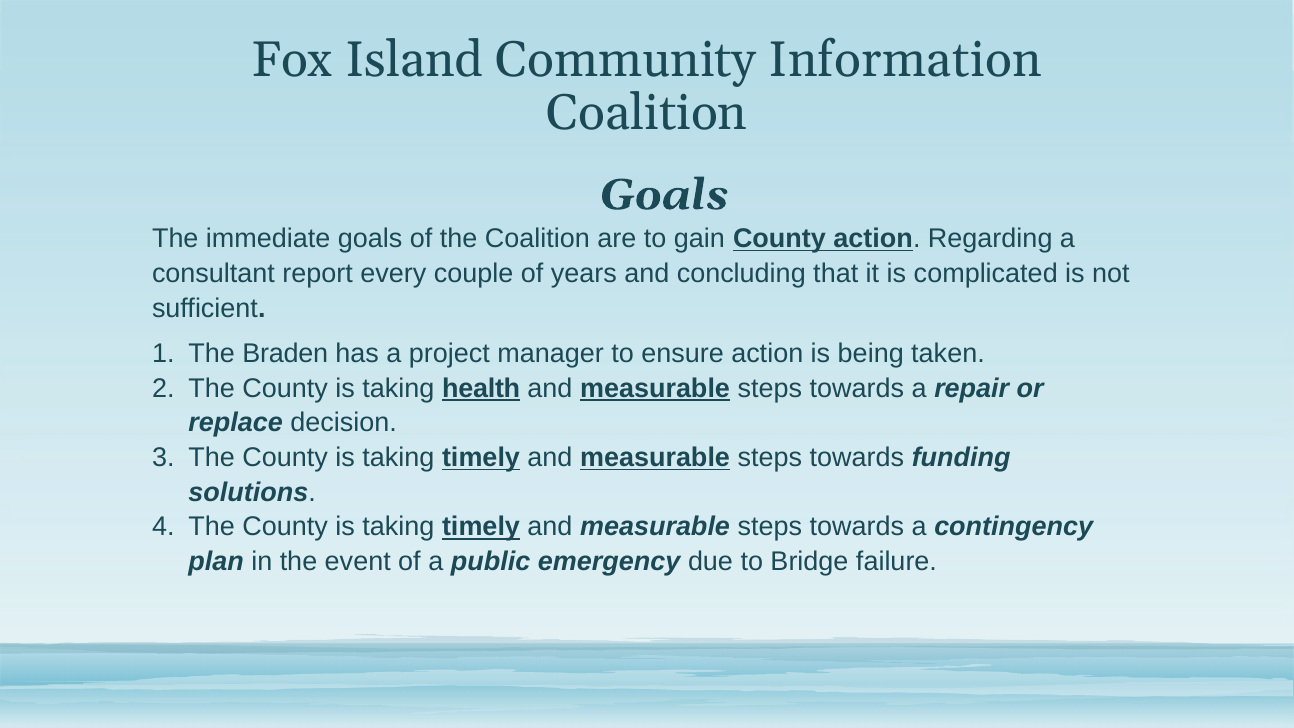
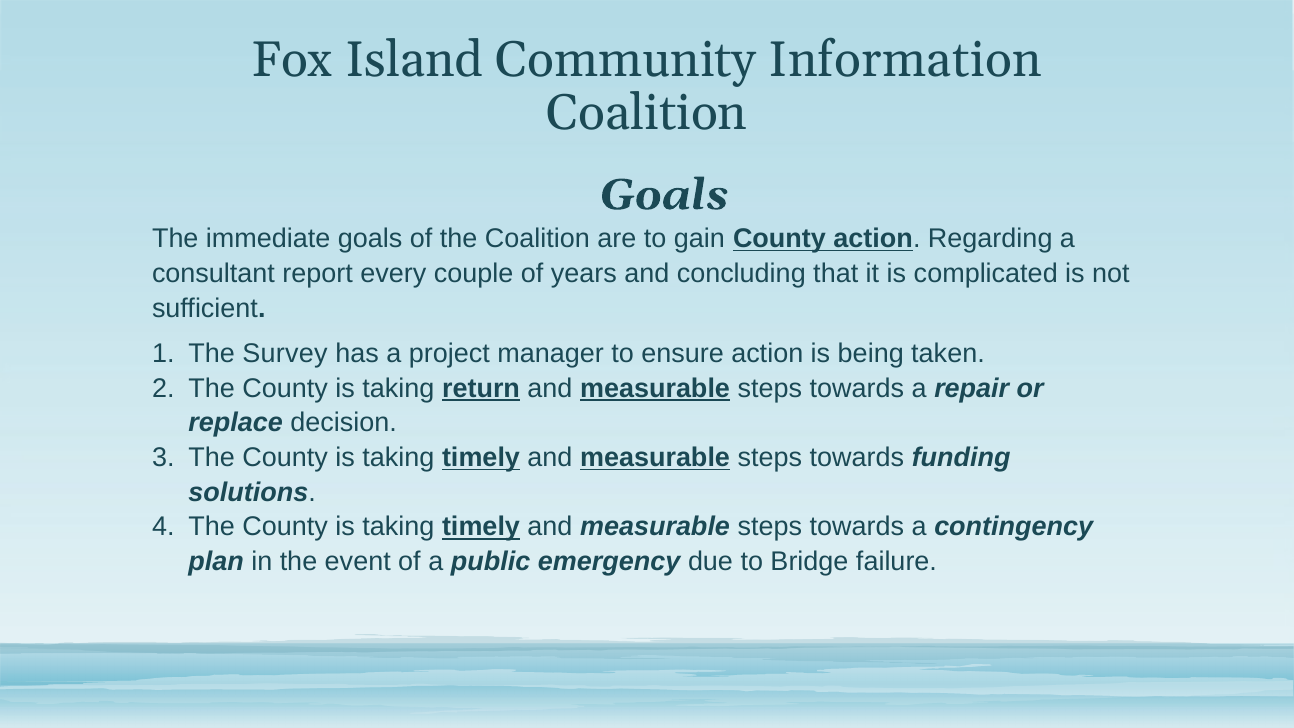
Braden: Braden -> Survey (285, 354)
health: health -> return (481, 388)
